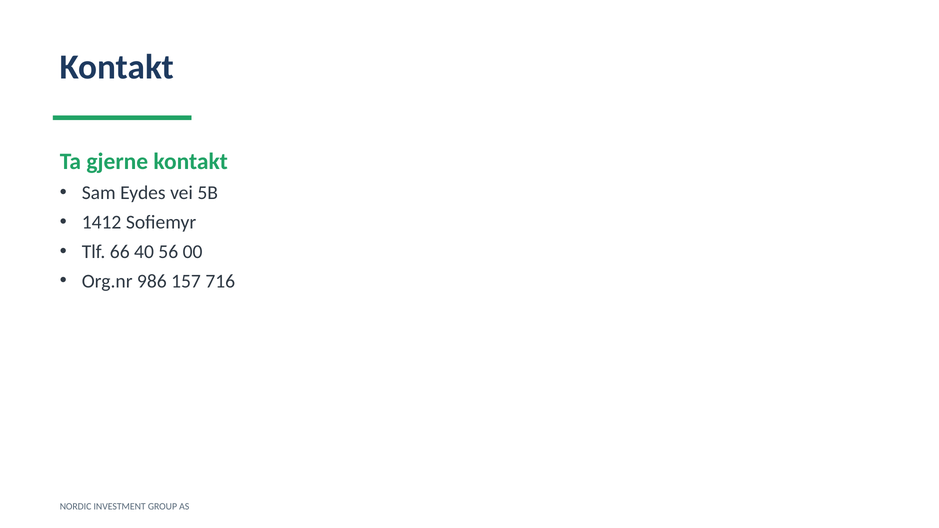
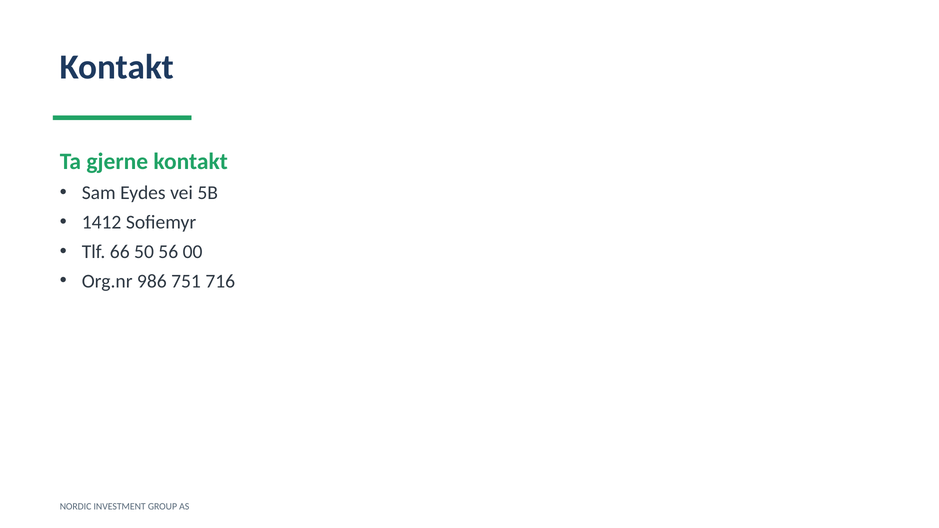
40: 40 -> 50 (144, 252)
157: 157 -> 751 (186, 281)
